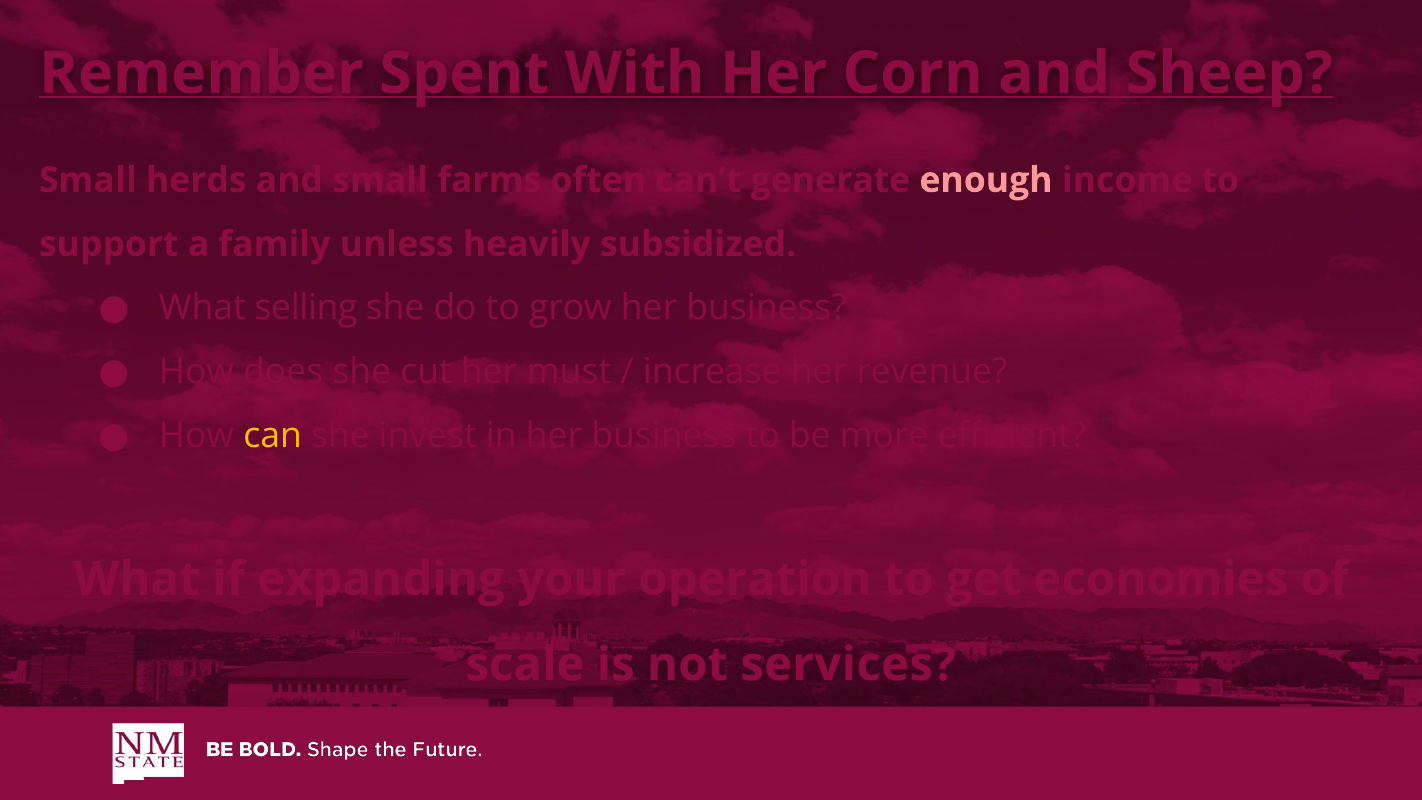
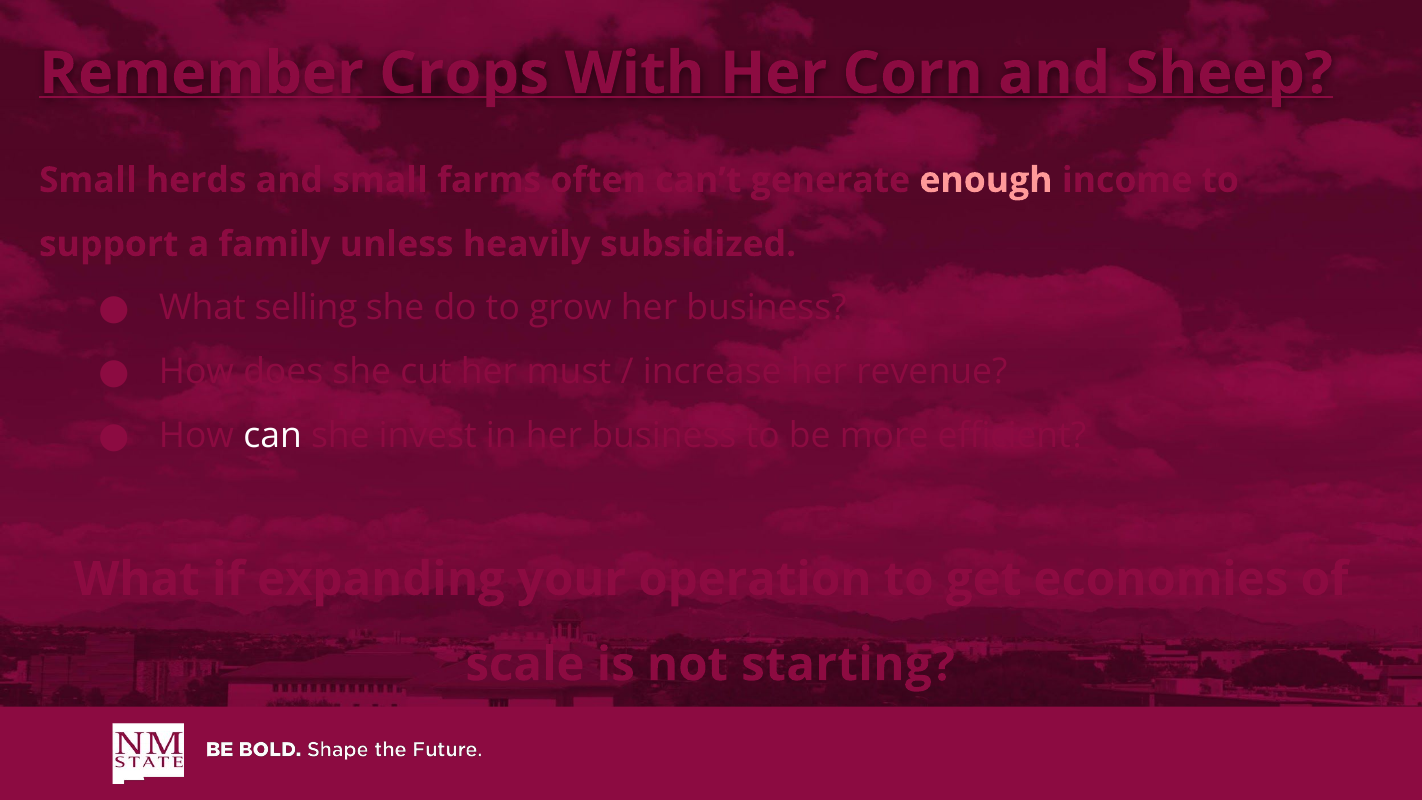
Spent: Spent -> Crops (464, 73)
can colour: yellow -> white (273, 436)
services: services -> starting (848, 665)
